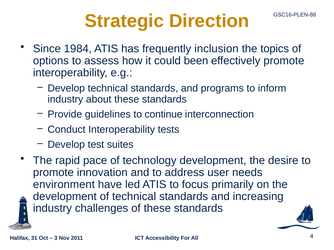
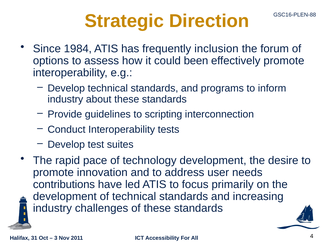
topics: topics -> forum (275, 49)
continue: continue -> scripting (164, 115)
environment: environment -> contributions (64, 185)
